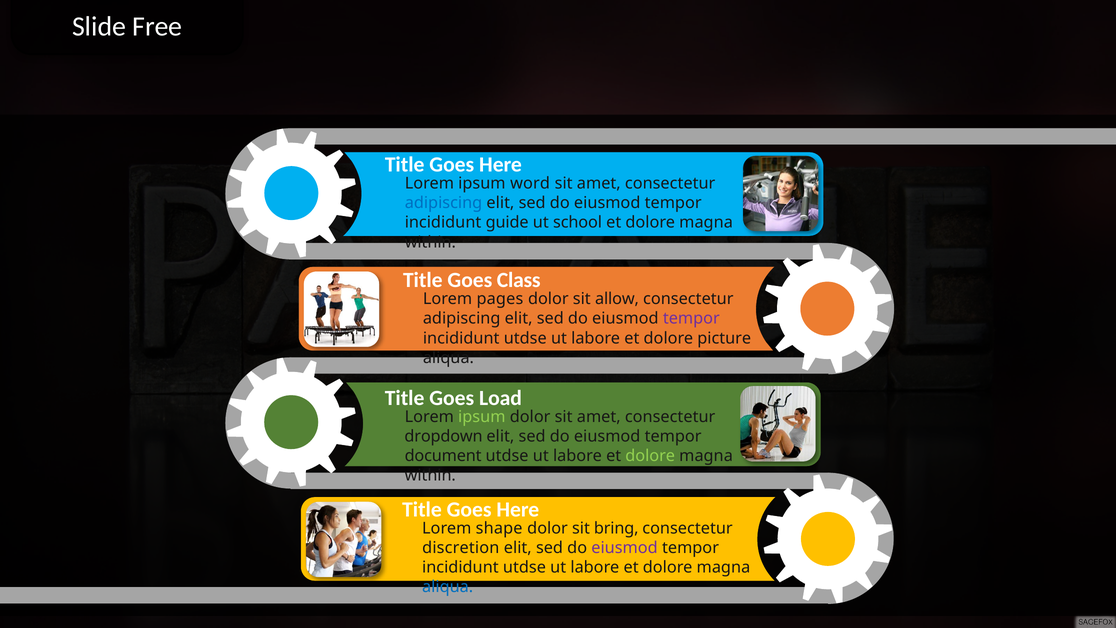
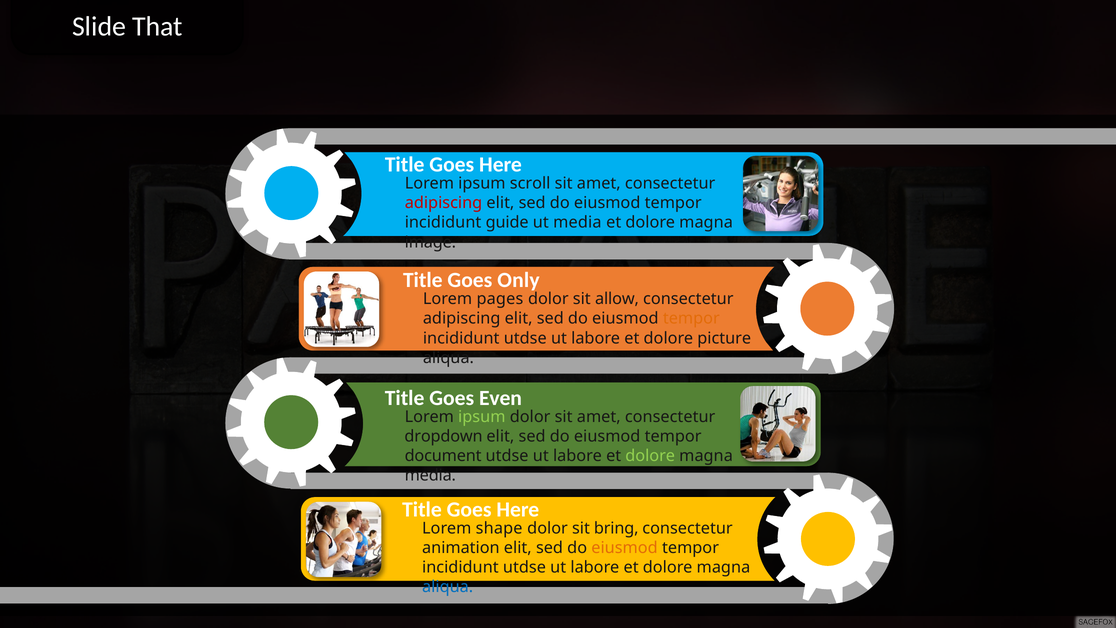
Free: Free -> That (157, 26)
word: word -> scroll (530, 183)
adipiscing colour: blue -> red (444, 203)
ut school: school -> media (577, 223)
within: within -> image (430, 242)
Class: Class -> Only (519, 280)
tempor colour: purple -> orange (691, 318)
Load: Load -> Even (501, 398)
within: within -> media (430, 475)
discretion: discretion -> animation (461, 548)
eiusmod colour: purple -> orange (625, 548)
